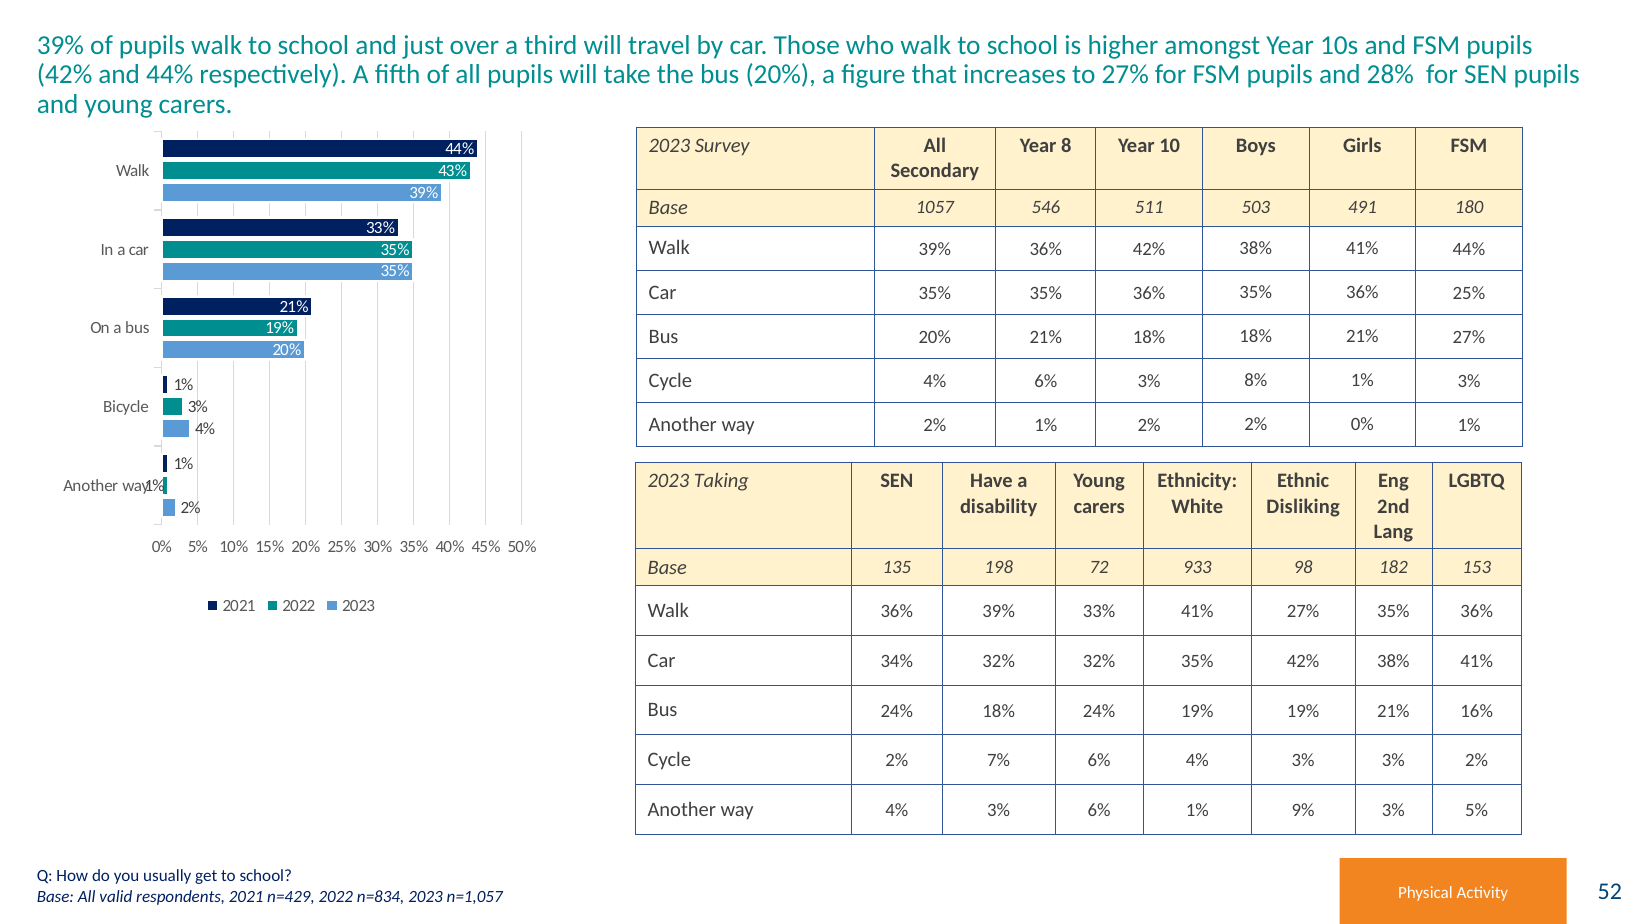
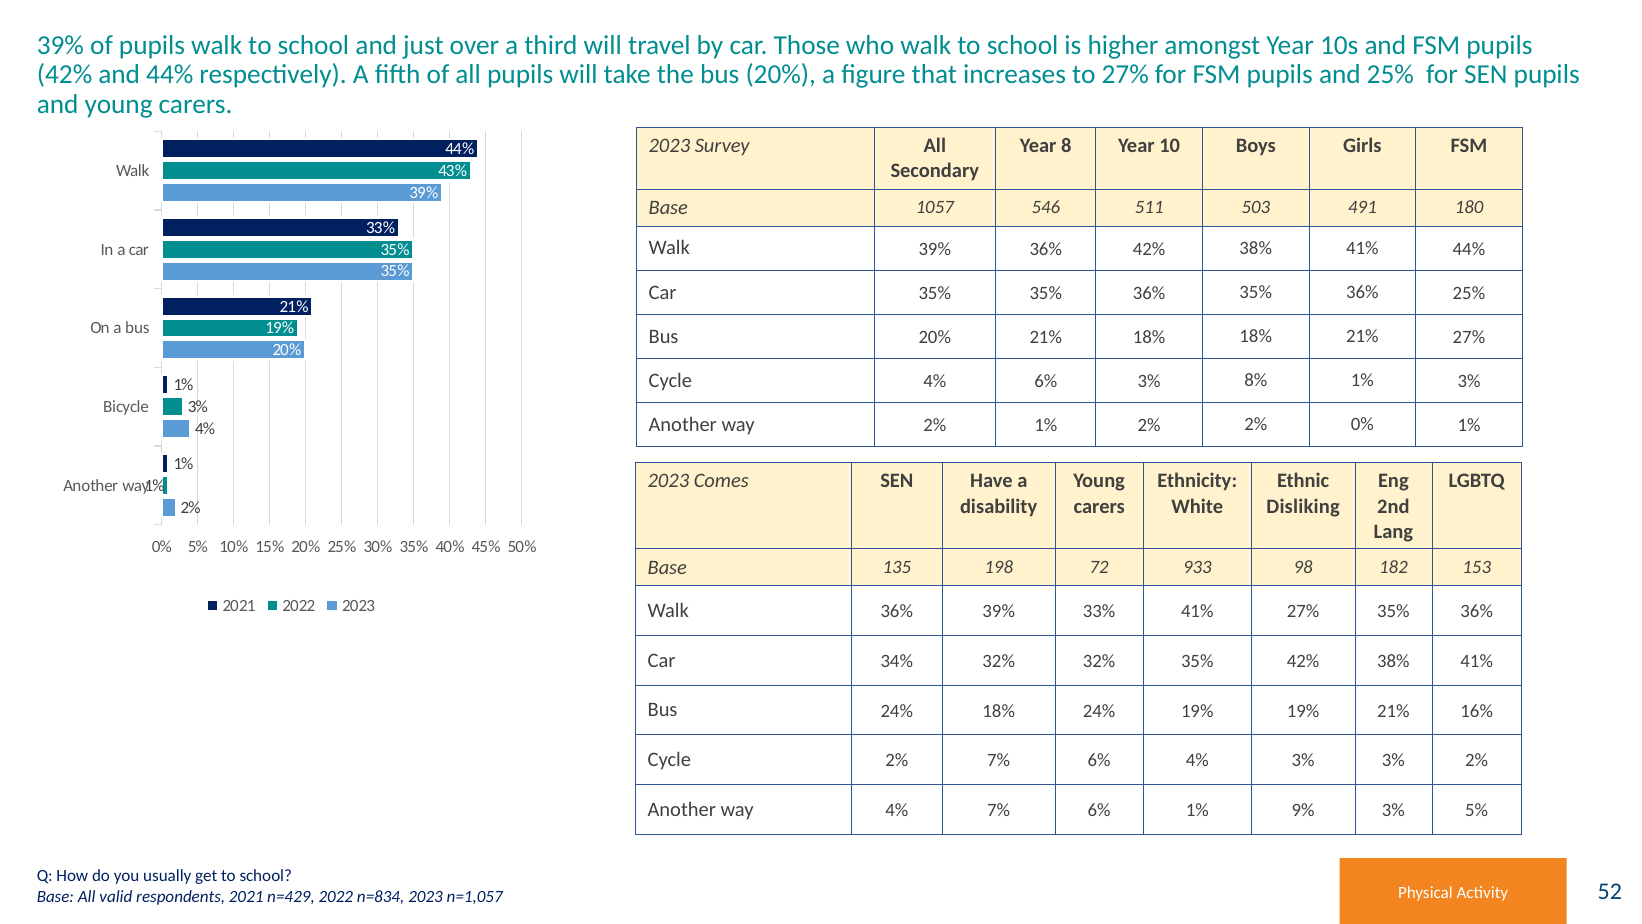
and 28%: 28% -> 25% (1390, 74)
Taking: Taking -> Comes (721, 481)
way 4% 3%: 3% -> 7% (999, 810)
